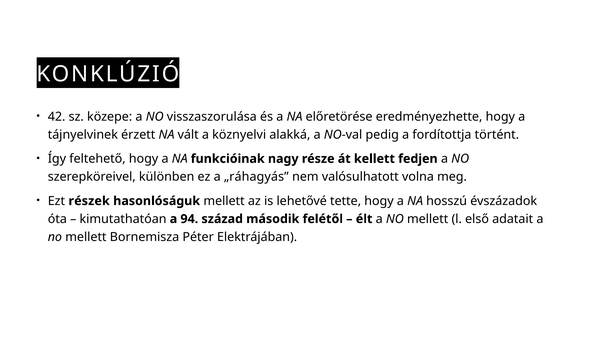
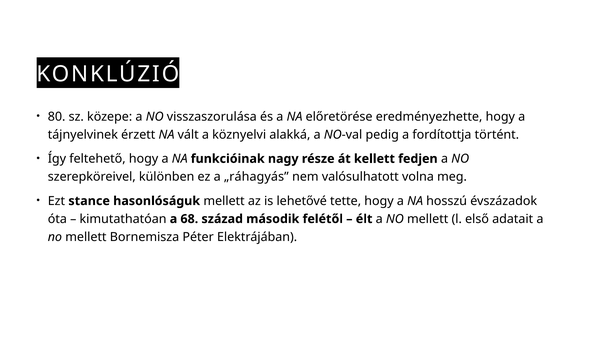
42: 42 -> 80 (57, 117)
részek: részek -> stance (89, 201)
94: 94 -> 68 (189, 219)
